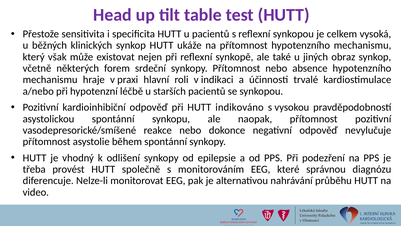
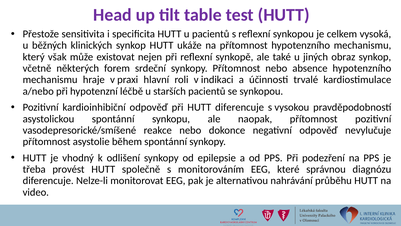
HUTT indikováno: indikováno -> diferencuje (240, 107)
